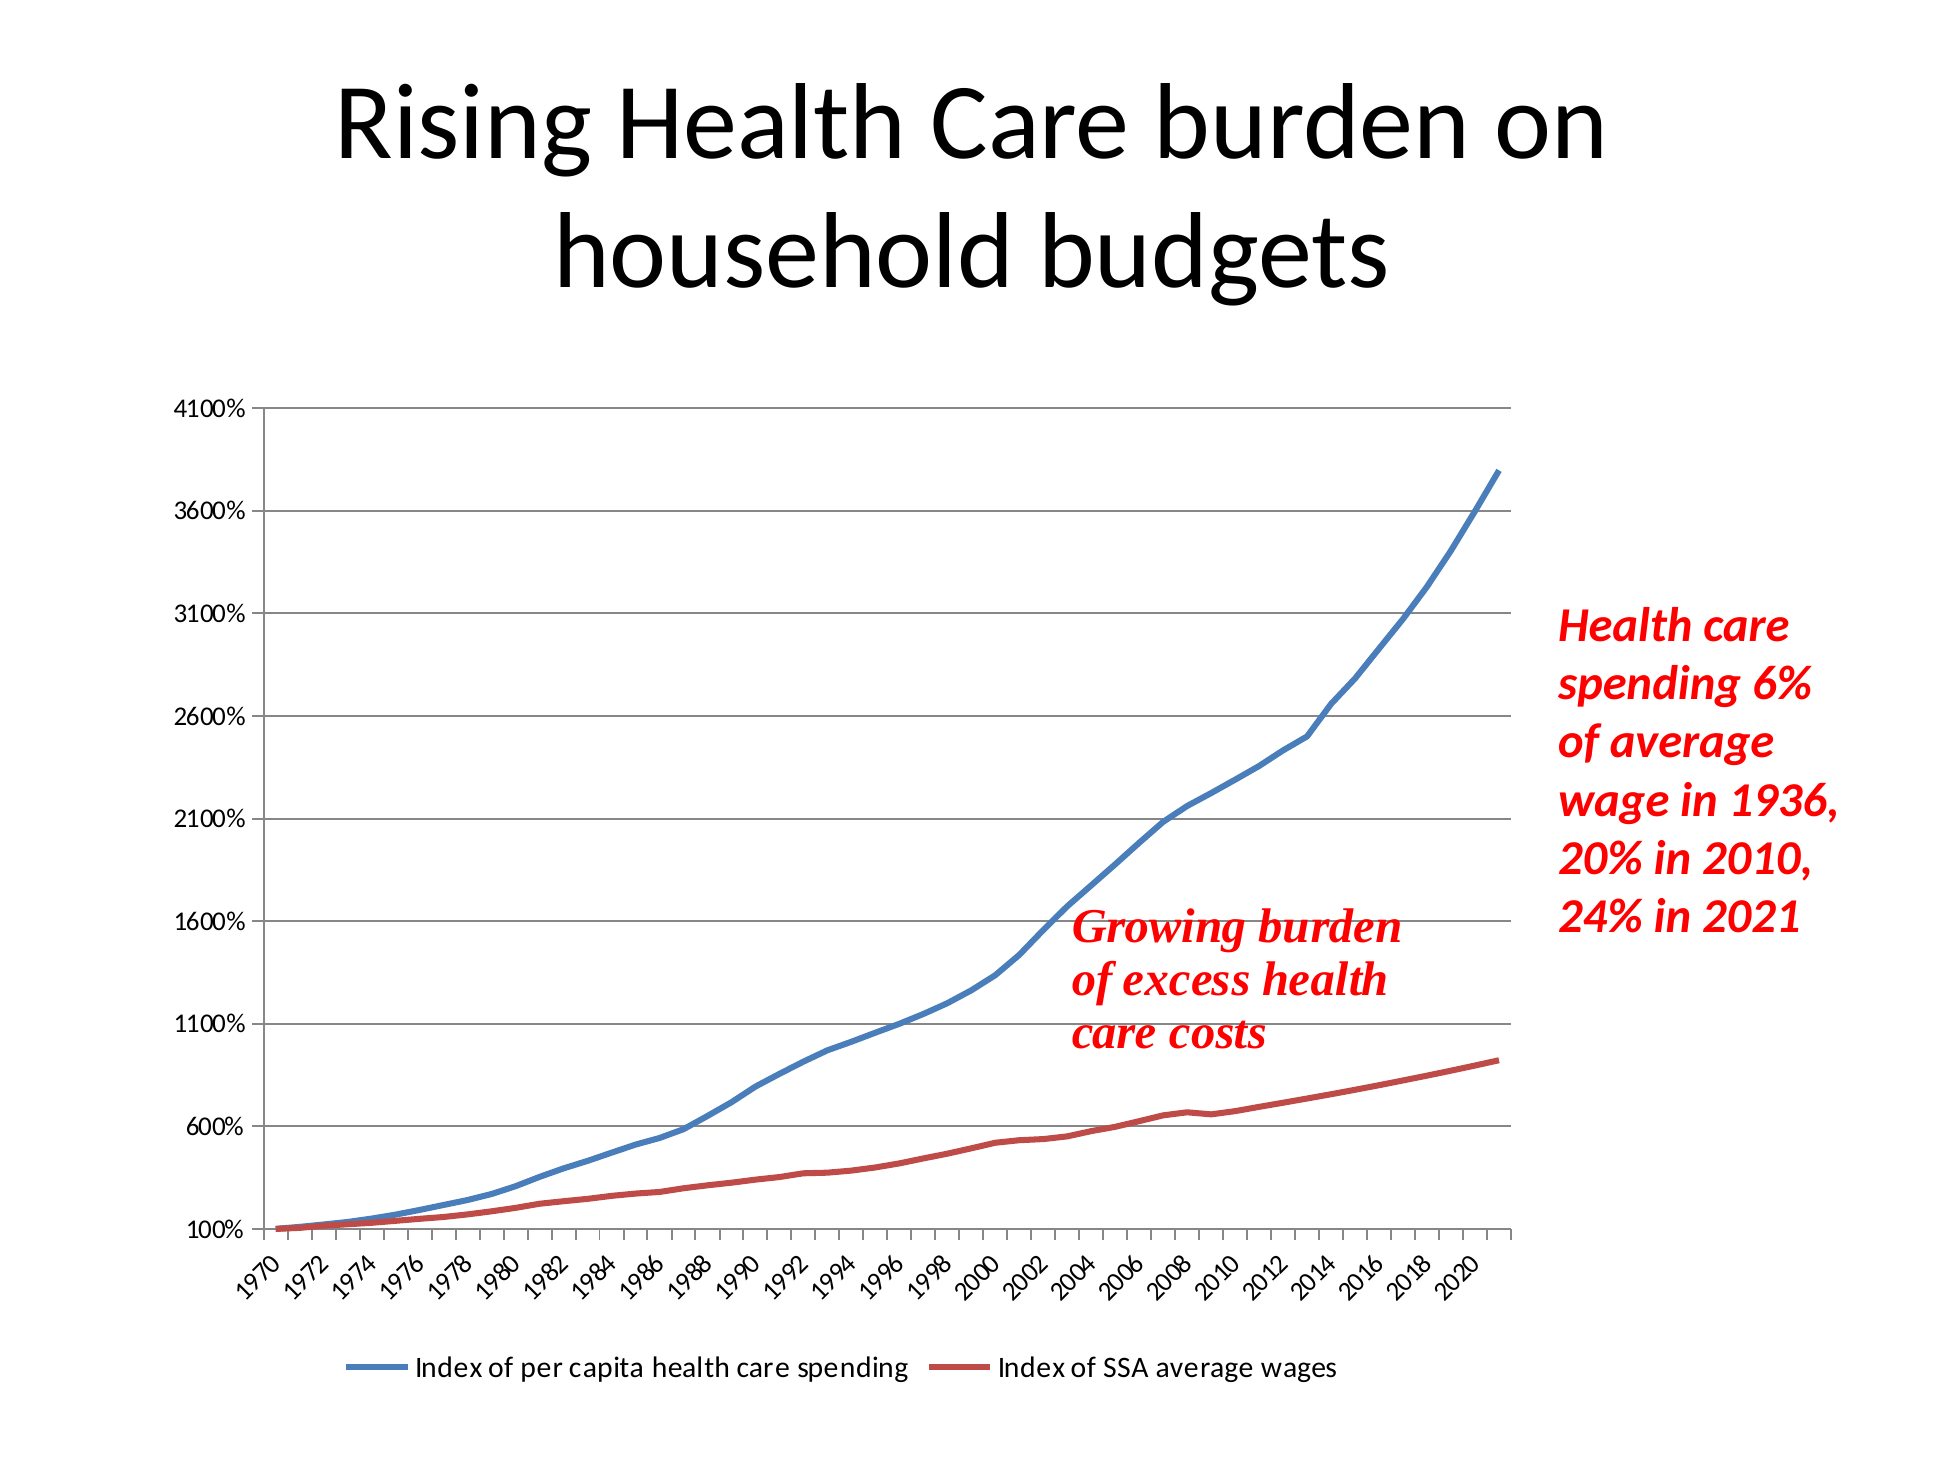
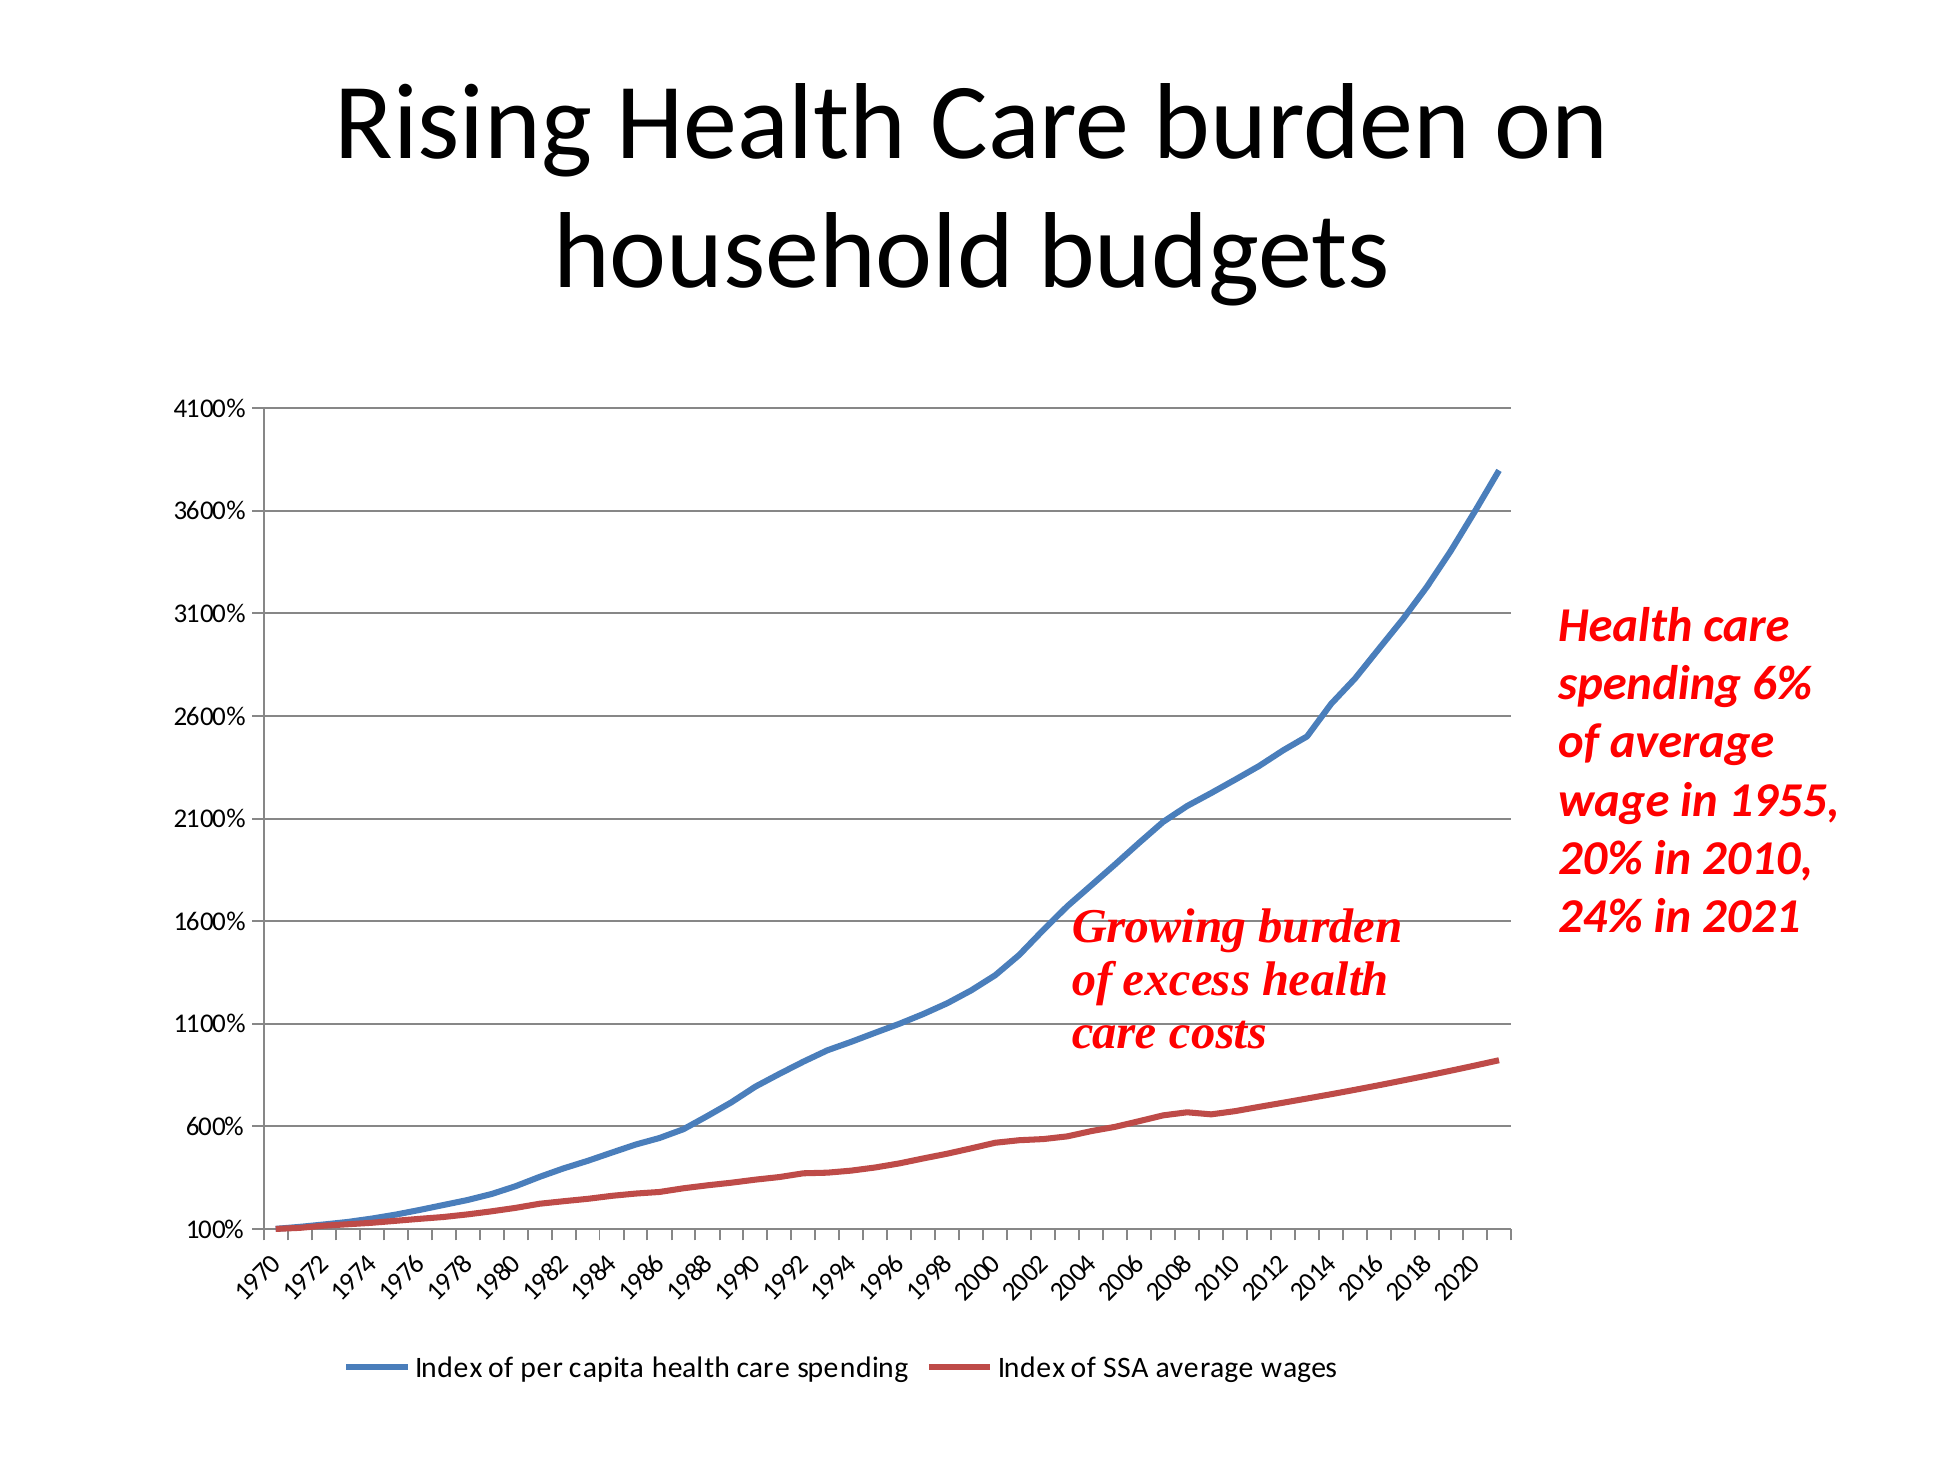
1936: 1936 -> 1955 (1784, 800)
